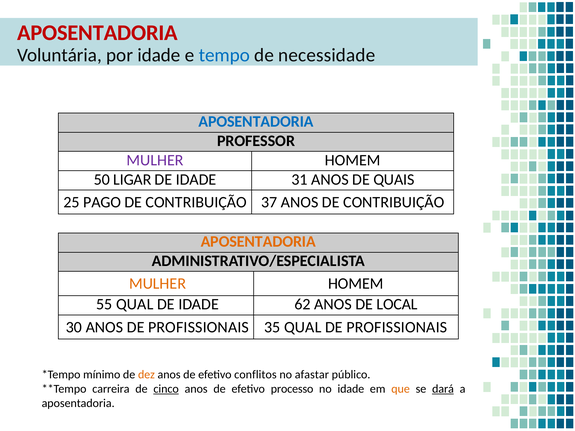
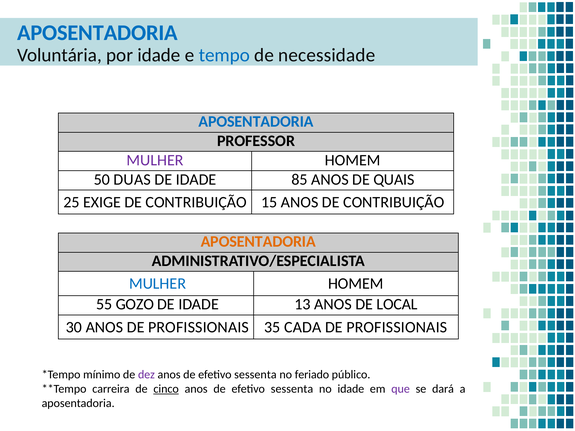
APOSENTADORIA colour: red -> blue (97, 33)
LIGAR: LIGAR -> DUAS (132, 180)
31: 31 -> 85 (299, 180)
PAGO: PAGO -> EXIGE (102, 202)
37: 37 -> 15 (269, 202)
MULHER colour: orange -> blue (158, 284)
55 QUAL: QUAL -> GOZO (135, 305)
62: 62 -> 13 (303, 305)
35 QUAL: QUAL -> CADA (303, 327)
dez colour: orange -> purple (146, 375)
conflitos: conflitos -> sessenta (255, 375)
afastar: afastar -> feriado (312, 375)
processo: processo -> sessenta (292, 389)
que colour: orange -> purple (401, 389)
dará underline: present -> none (443, 389)
